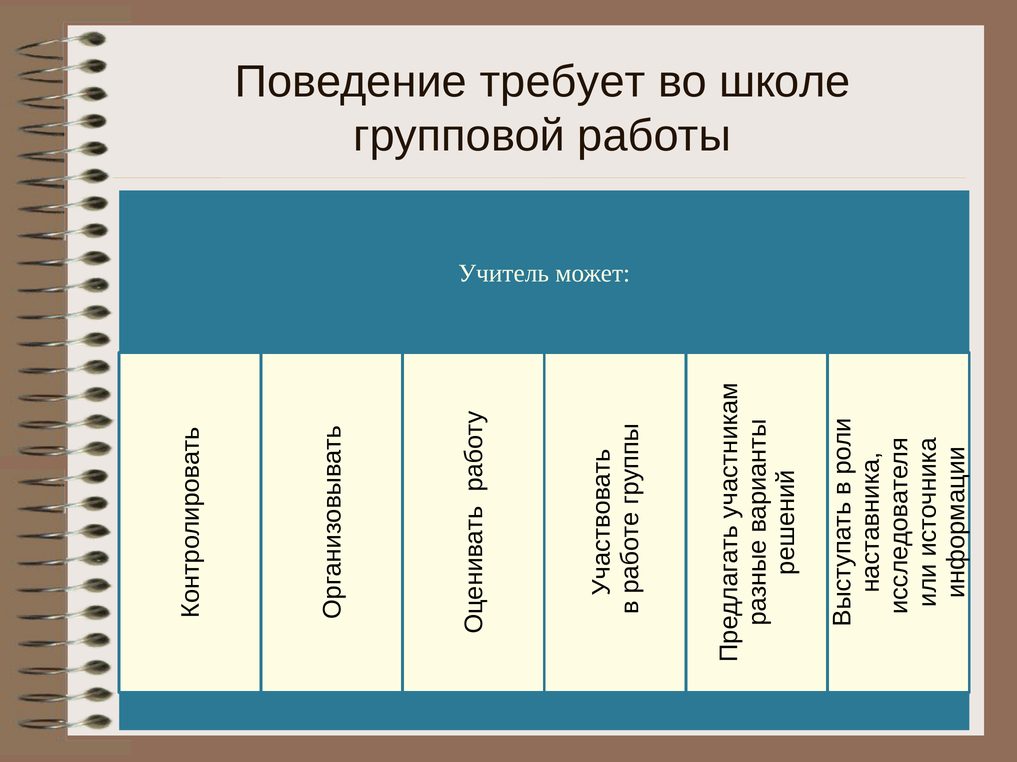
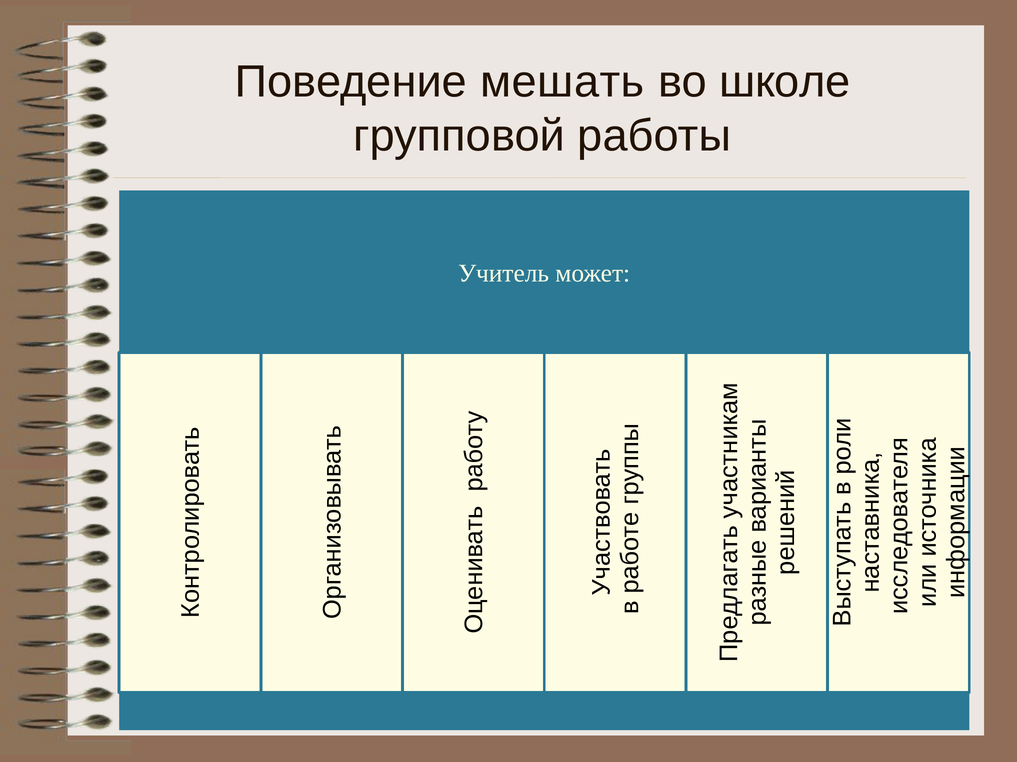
требует: требует -> мешать (562, 82)
